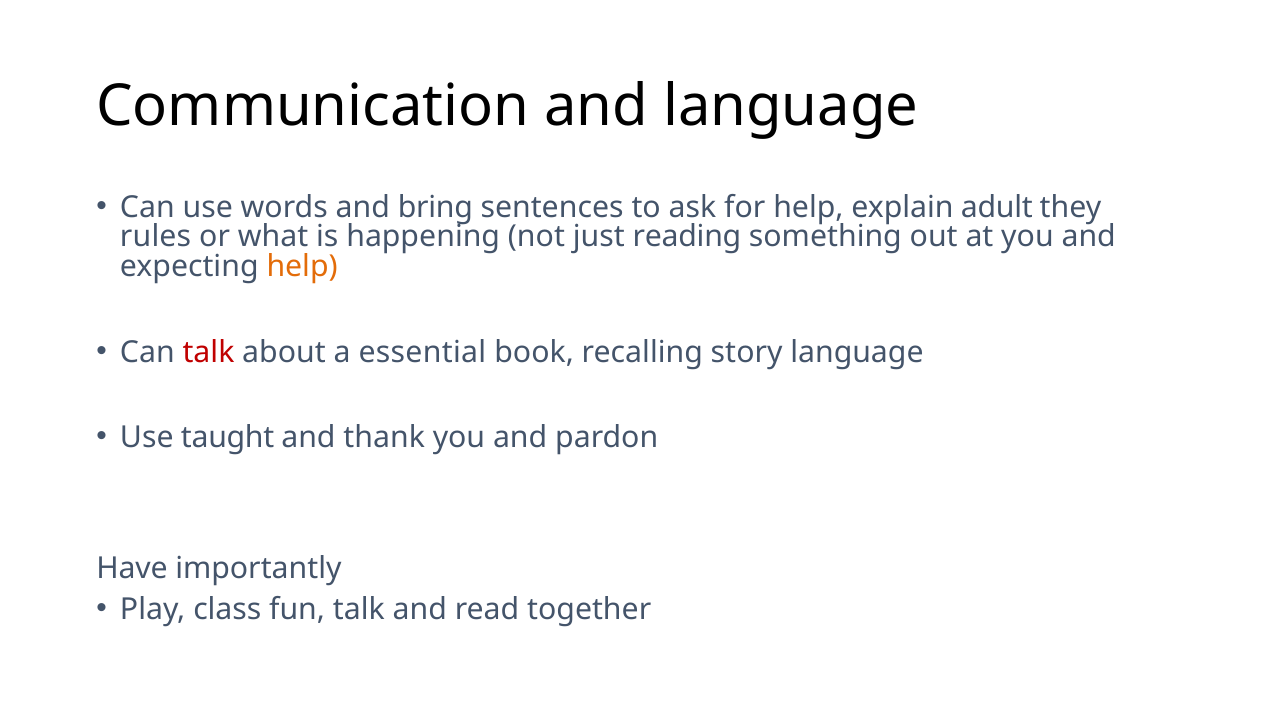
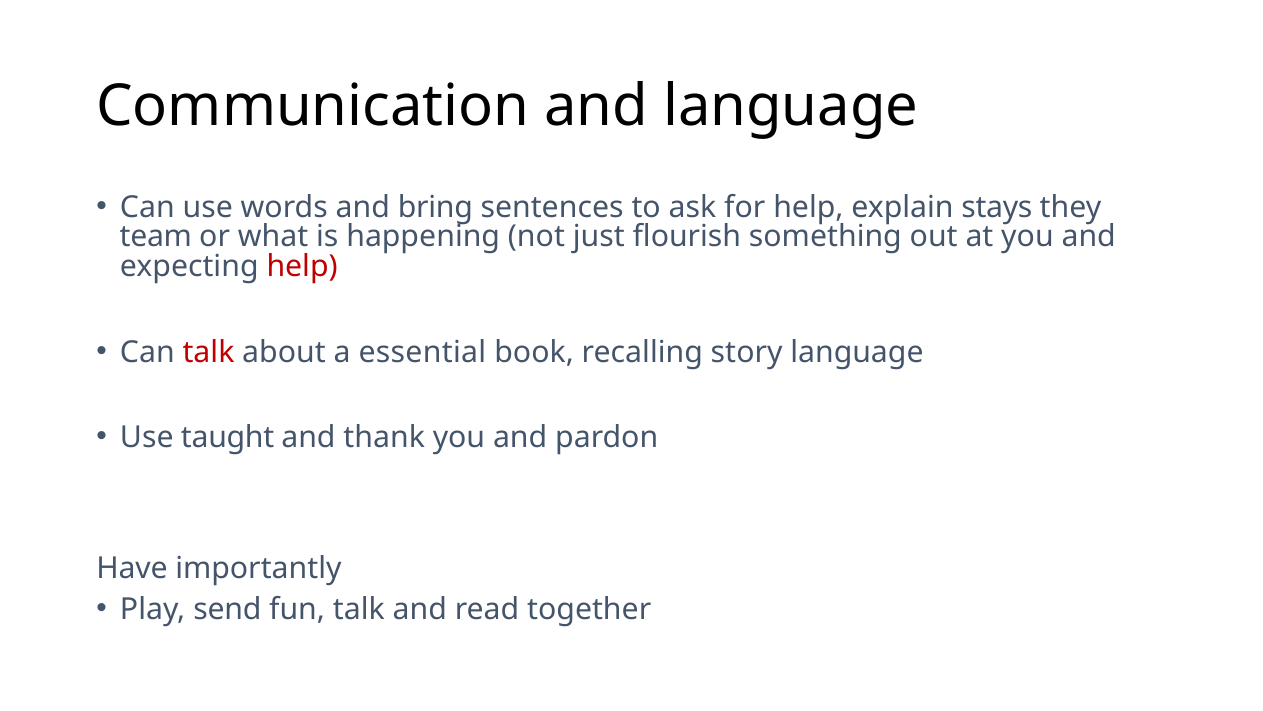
adult: adult -> stays (997, 207)
rules: rules -> team (156, 237)
reading: reading -> flourish (687, 237)
help colour: orange -> red (302, 266)
class: class -> send (227, 609)
